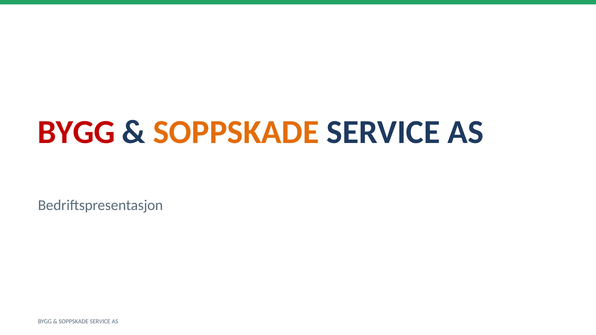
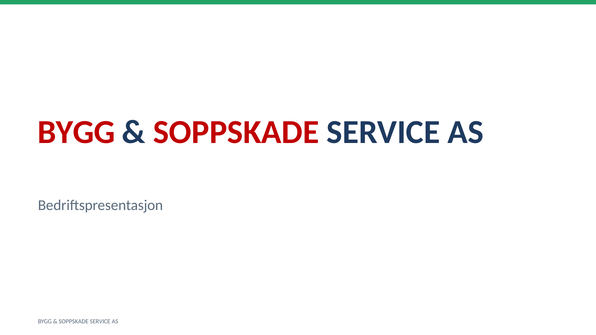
SOPPSKADE colour: orange -> red (236, 132)
